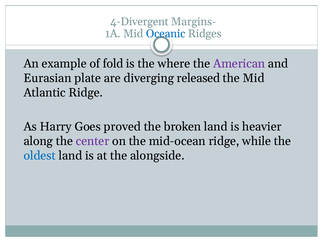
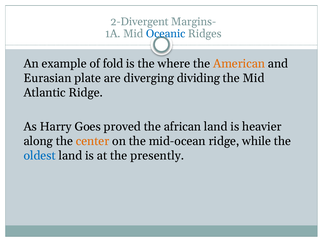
4-Divergent: 4-Divergent -> 2-Divergent (139, 22)
American colour: purple -> orange (239, 64)
released: released -> dividing (198, 78)
broken: broken -> african (182, 127)
center colour: purple -> orange (93, 141)
alongside: alongside -> presently (157, 156)
